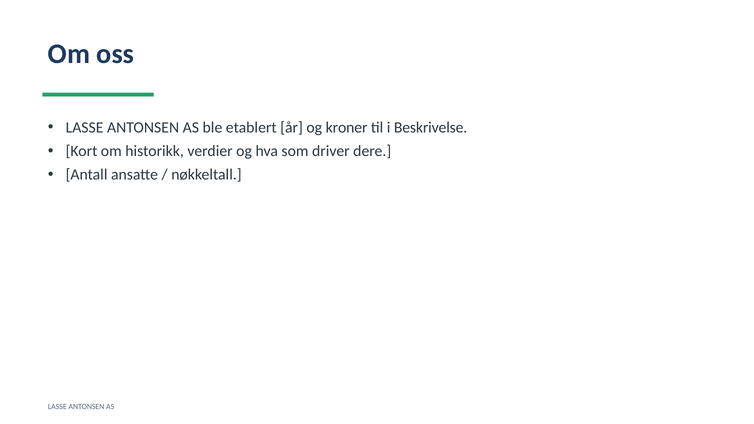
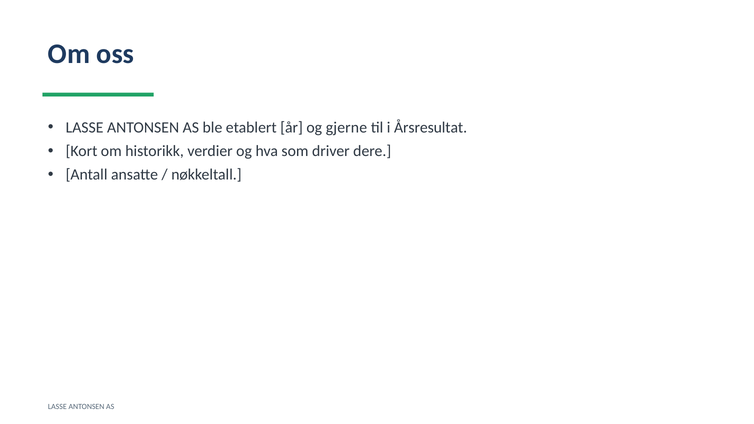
kroner: kroner -> gjerne (346, 128)
Beskrivelse: Beskrivelse -> Årsresultat (431, 128)
